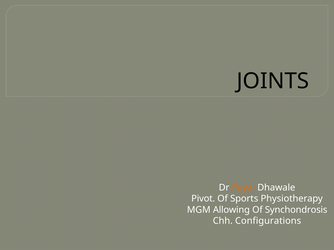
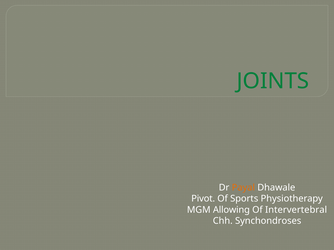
JOINTS colour: black -> green (273, 81)
Synchondrosis: Synchondrosis -> Intervertebral (296, 210)
Configurations: Configurations -> Synchondroses (268, 221)
